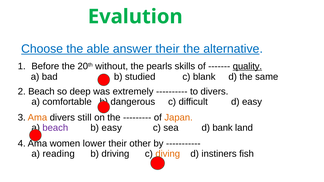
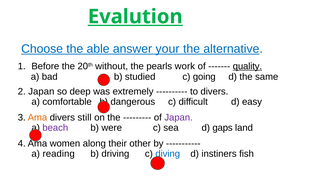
Evalution underline: none -> present (135, 17)
answer their: their -> your (168, 49)
skills: skills -> work (185, 66)
blank: blank -> going (204, 77)
2 Beach: Beach -> Japan (41, 92)
Japan colour: orange -> purple (179, 118)
b easy: easy -> were (112, 128)
bank: bank -> gaps (223, 128)
lower: lower -> along (94, 144)
diving colour: orange -> blue (168, 154)
